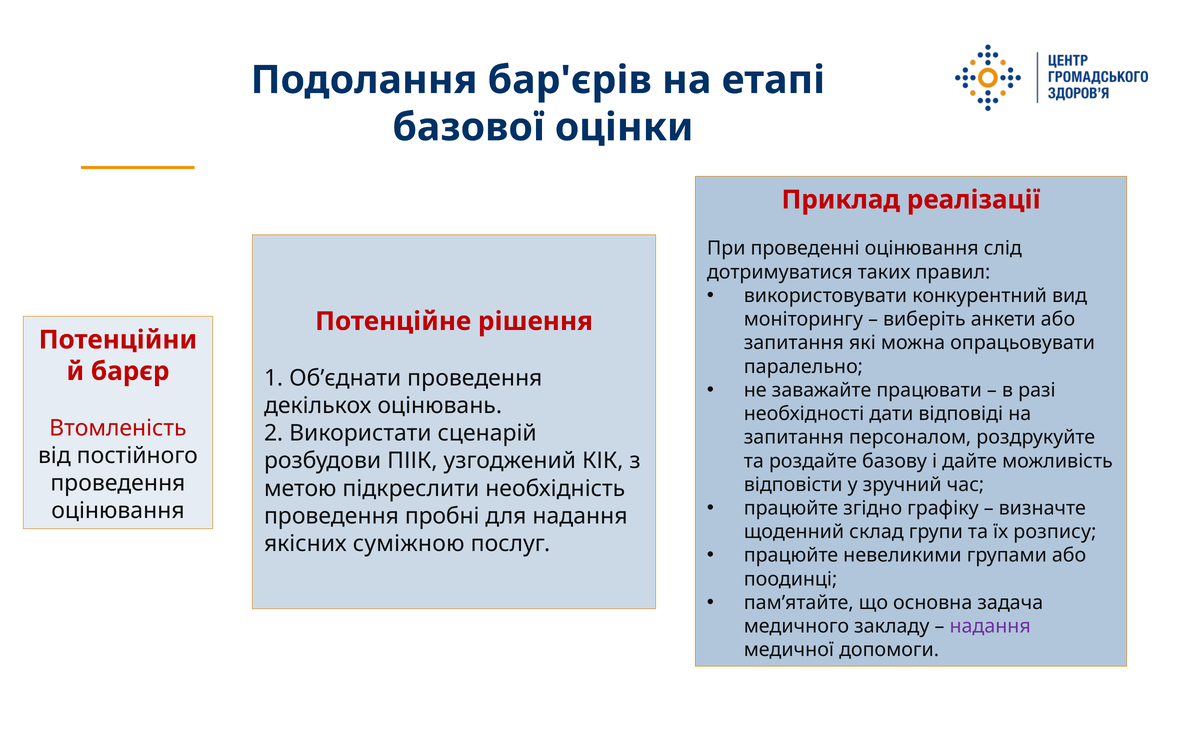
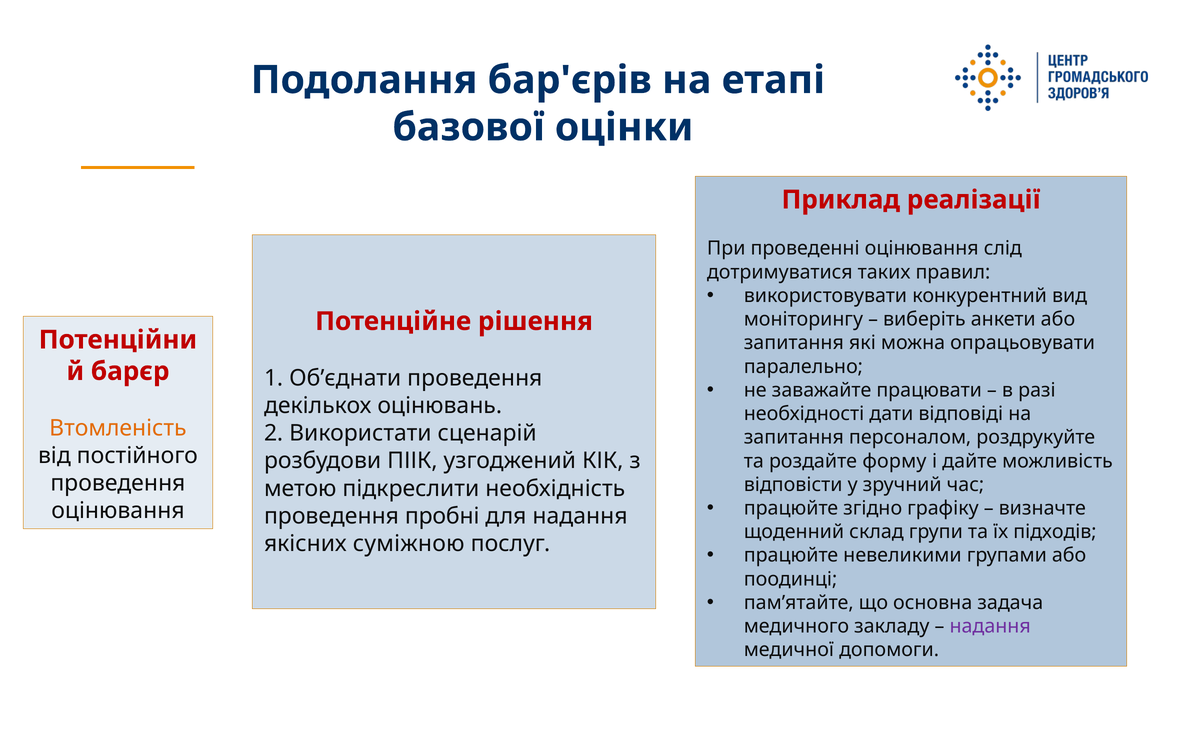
Втомленість colour: red -> orange (118, 428)
базову: базову -> форму (894, 461)
розпису: розпису -> підходів (1055, 532)
